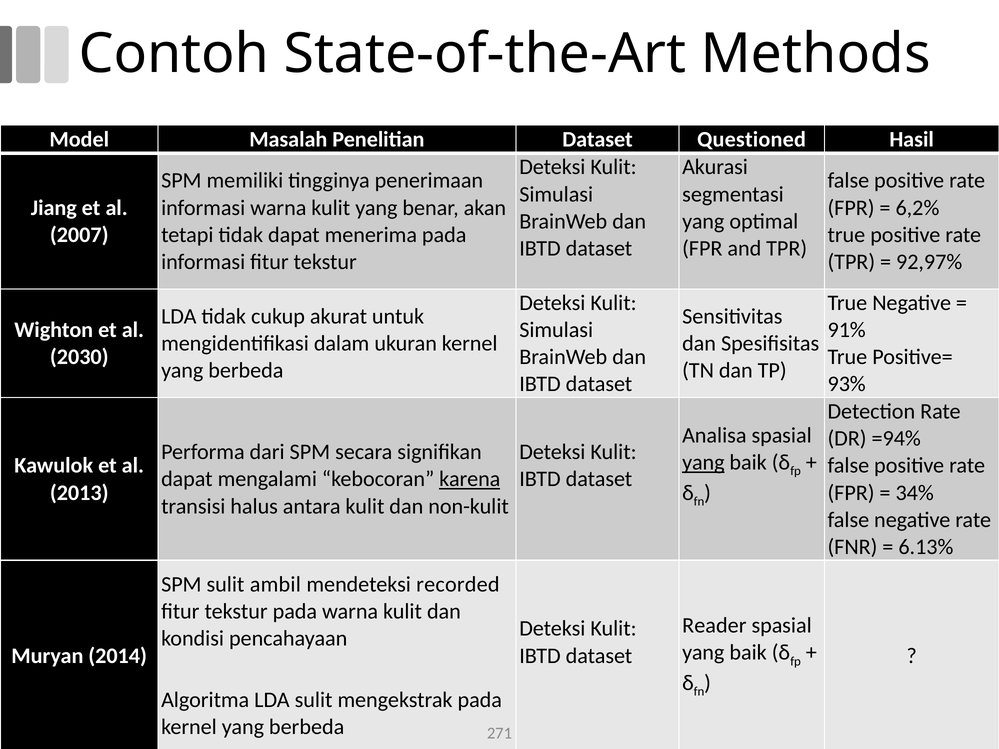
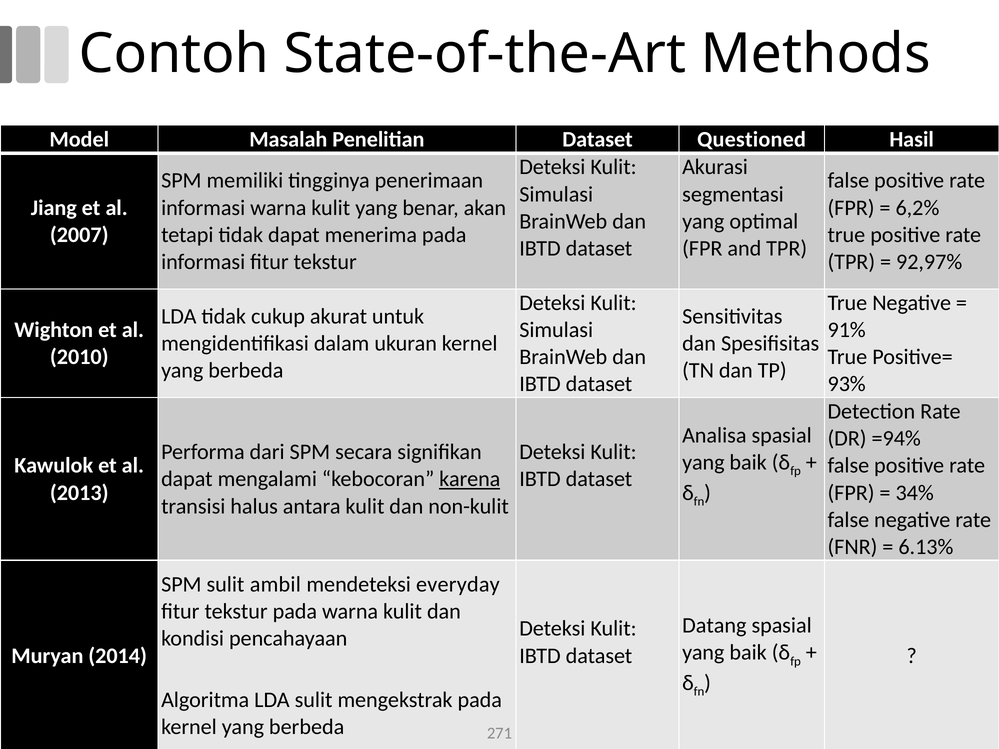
2030: 2030 -> 2010 (79, 357)
yang underline: present -> none (703, 463)
recorded: recorded -> everyday (458, 585)
Reader: Reader -> Datang (714, 626)
